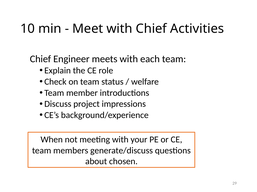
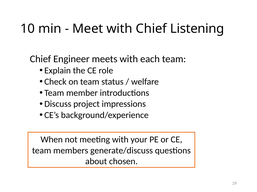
Activities: Activities -> Listening (197, 29)
